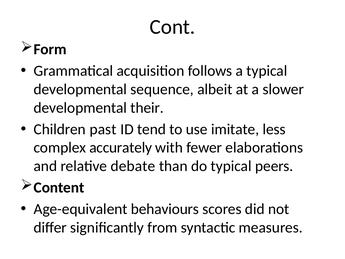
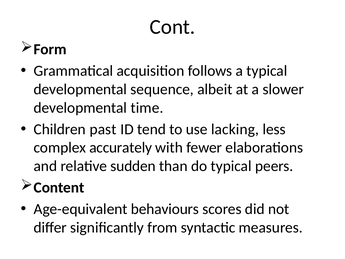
their: their -> time (147, 108)
imitate: imitate -> lacking (235, 129)
debate: debate -> sudden (133, 166)
